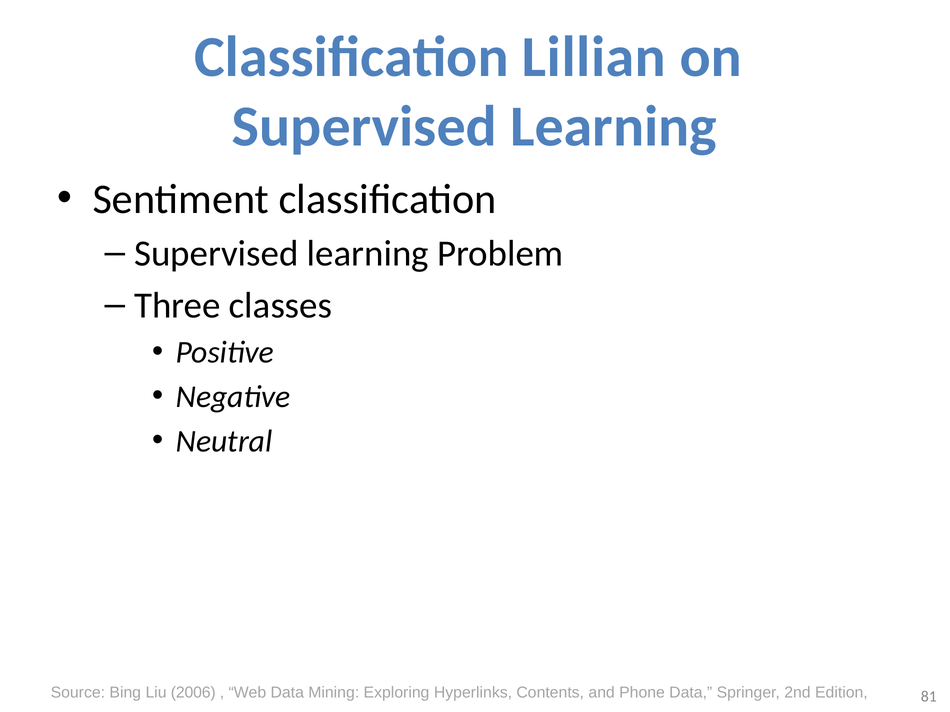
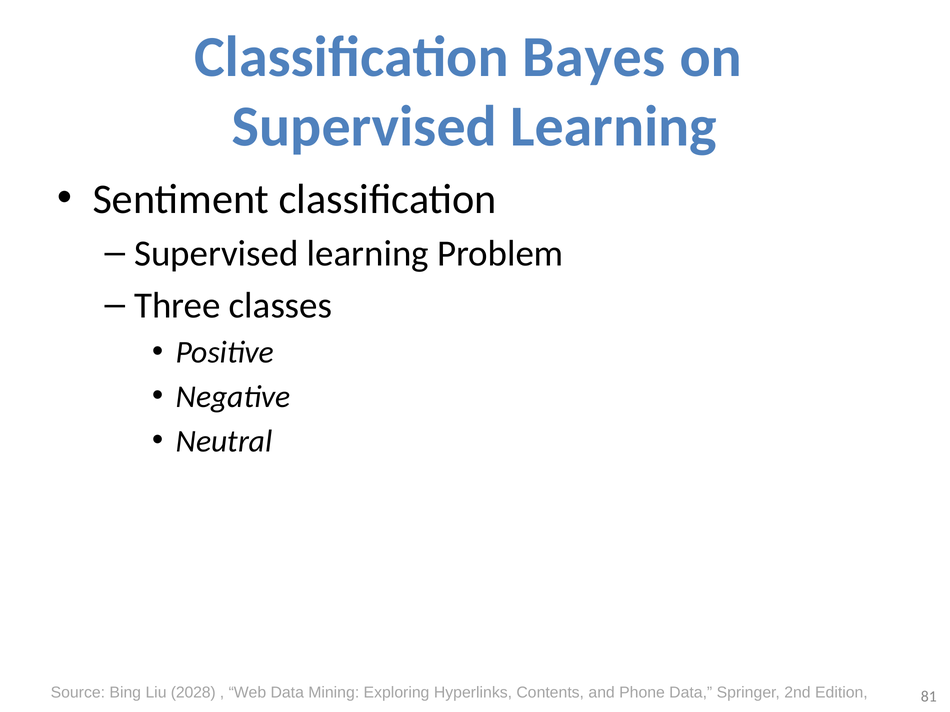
Lillian: Lillian -> Bayes (594, 57)
2006: 2006 -> 2028 (193, 693)
